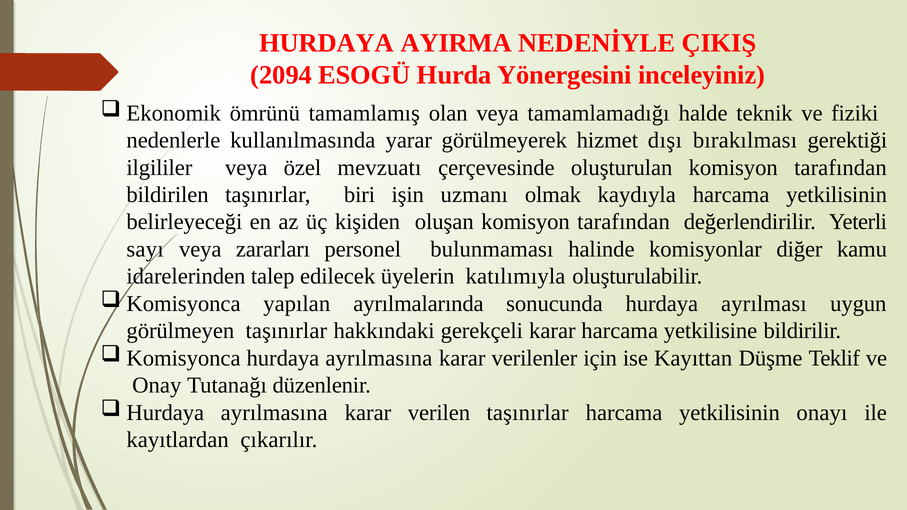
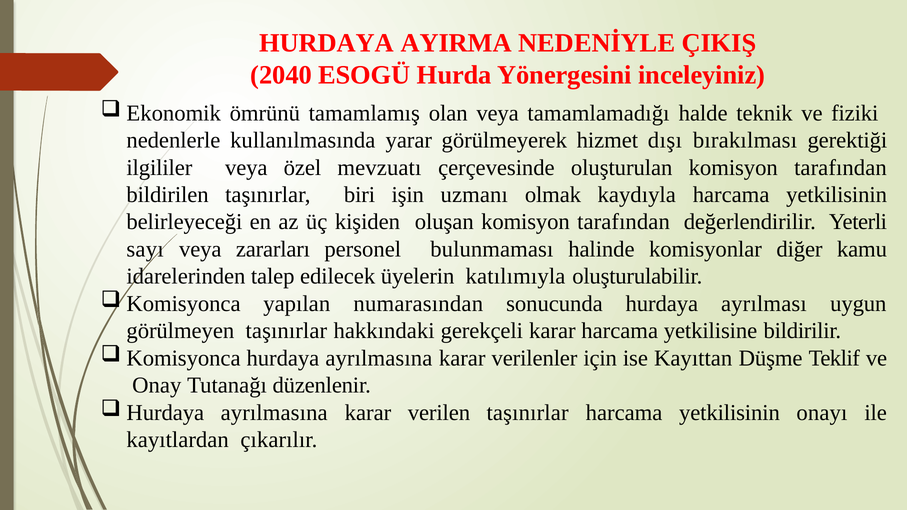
2094: 2094 -> 2040 (281, 75)
ayrılmalarında: ayrılmalarında -> numarasından (418, 304)
